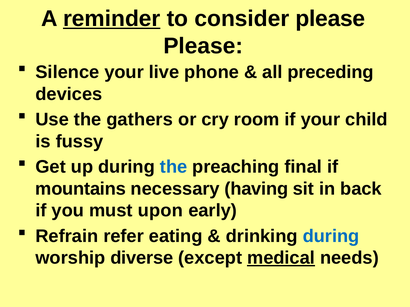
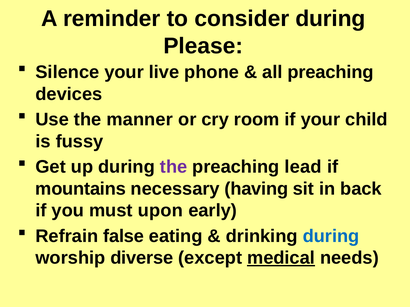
reminder underline: present -> none (112, 19)
consider please: please -> during (330, 19)
all preceding: preceding -> preaching (331, 72)
gathers: gathers -> manner (140, 120)
the colour: blue -> purple (174, 167)
final: final -> lead (303, 167)
refer: refer -> false (124, 236)
